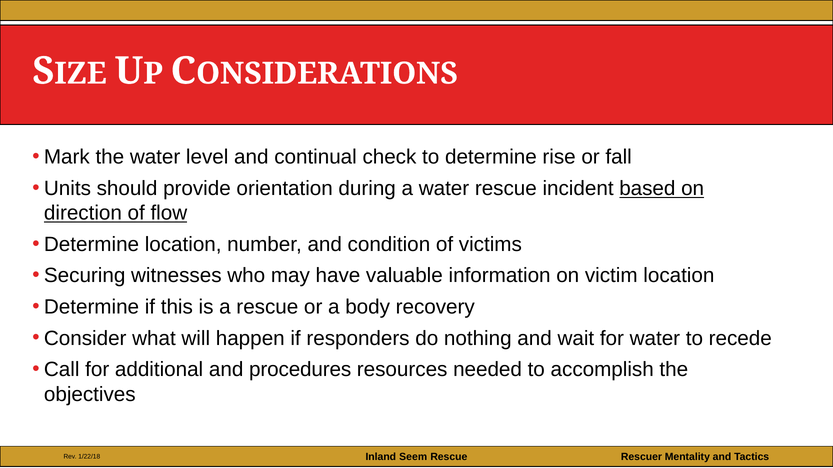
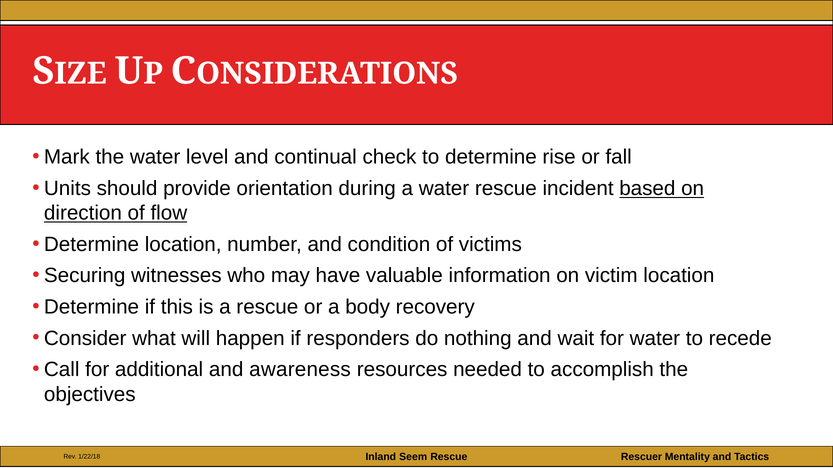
procedures: procedures -> awareness (300, 370)
